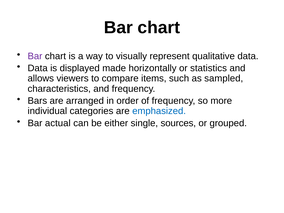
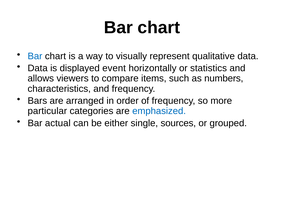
Bar colour: purple -> blue (35, 56)
made: made -> event (114, 68)
sampled: sampled -> numbers (224, 78)
individual: individual -> particular (47, 111)
